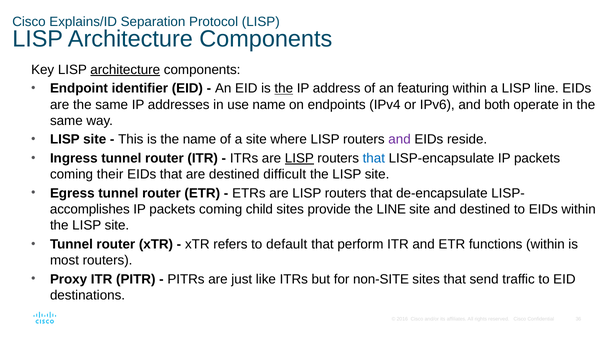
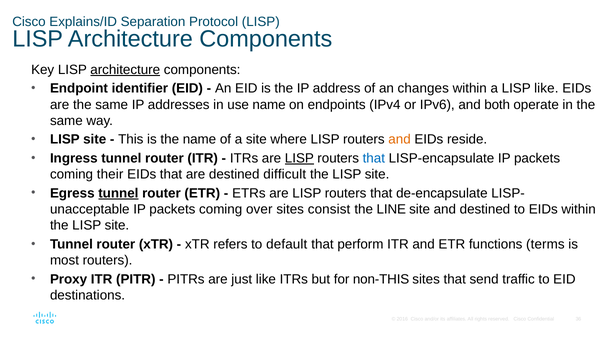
the underline: present -> none (284, 88)
featuring: featuring -> changes (423, 88)
LISP line: line -> like (546, 88)
and colour: purple -> orange (400, 139)
tunnel underline: none -> present (118, 193)
accomplishes: accomplishes -> unacceptable (90, 209)
child: child -> over (259, 209)
provide: provide -> consist (329, 209)
functions within: within -> terms (545, 244)
non-SITE: non-SITE -> non-THIS (381, 279)
